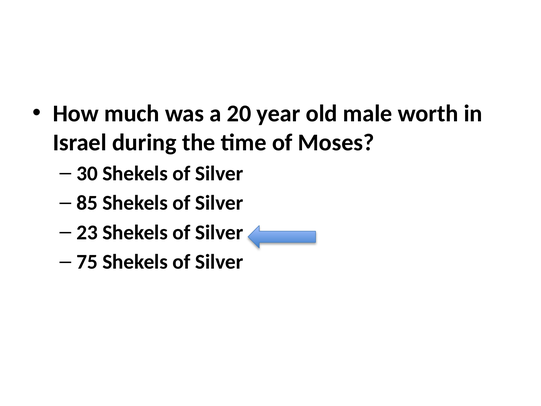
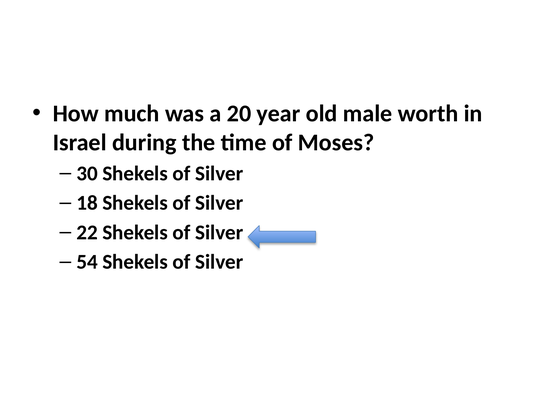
85: 85 -> 18 (87, 203)
23: 23 -> 22 (87, 232)
75: 75 -> 54 (87, 262)
